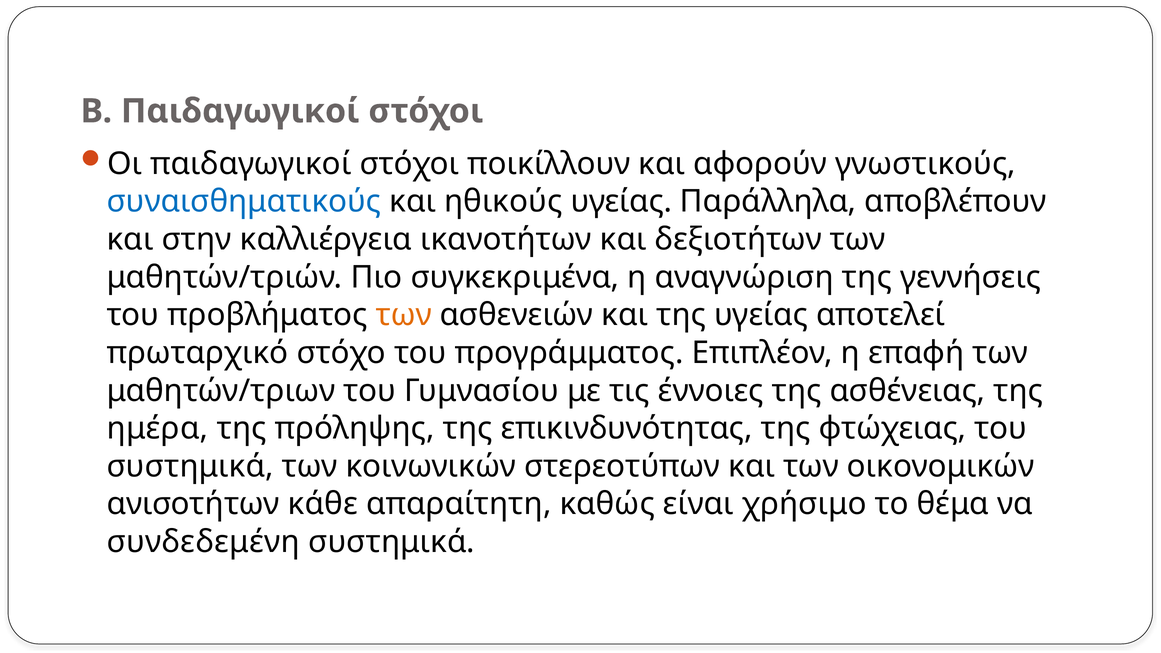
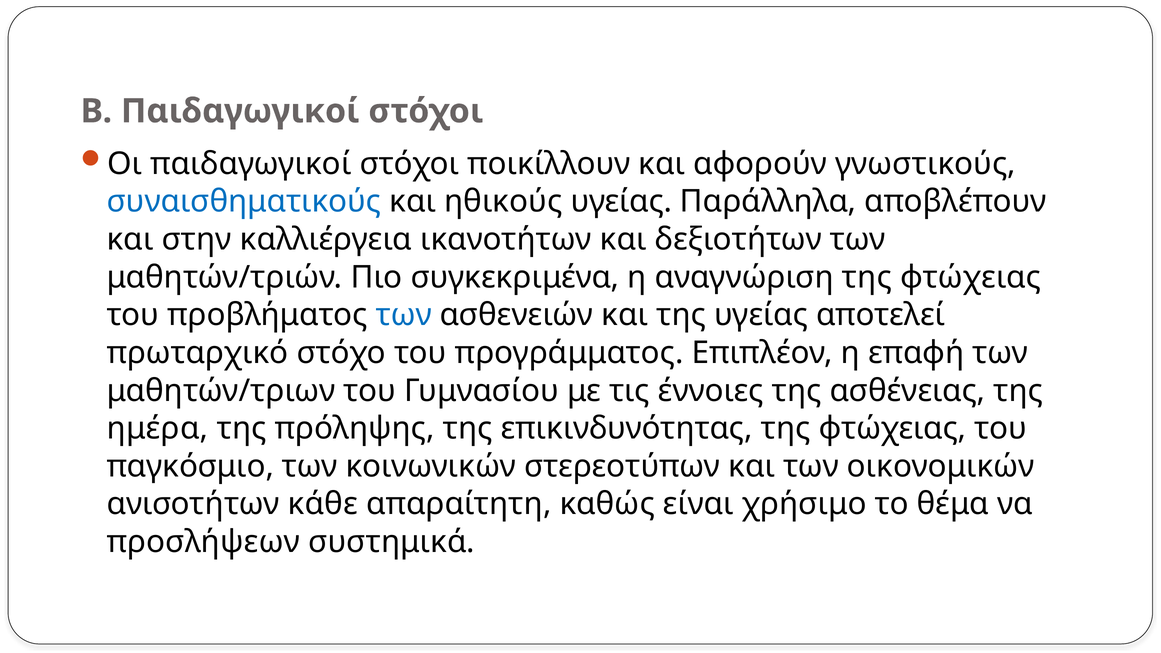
αναγνώριση της γεννήσεις: γεννήσεις -> φτώχειας (971, 277)
των colour: orange -> blue (404, 315)
συστημικά: συστημικά -> παγκόσμιο (190, 466)
συνδεδεμένη: συνδεδεμένη -> προσλήψεων (203, 542)
